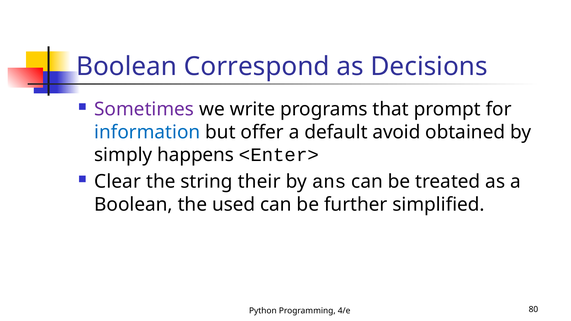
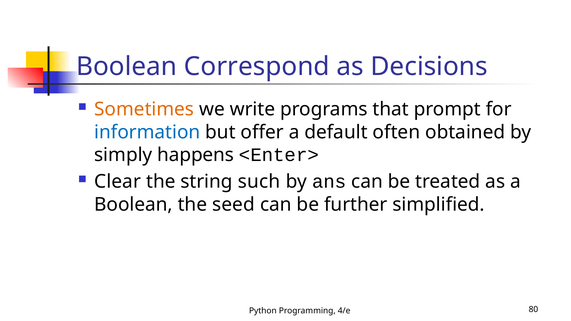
Sometimes colour: purple -> orange (144, 109)
avoid: avoid -> often (396, 132)
their: their -> such (259, 182)
used: used -> seed (234, 205)
